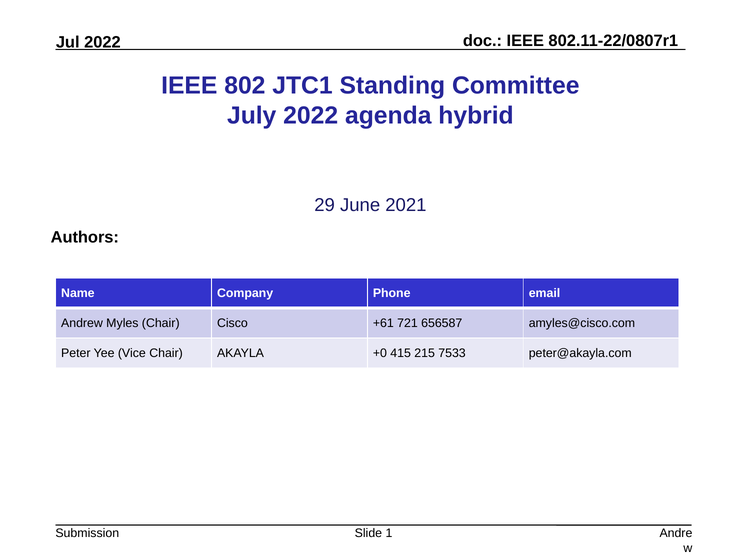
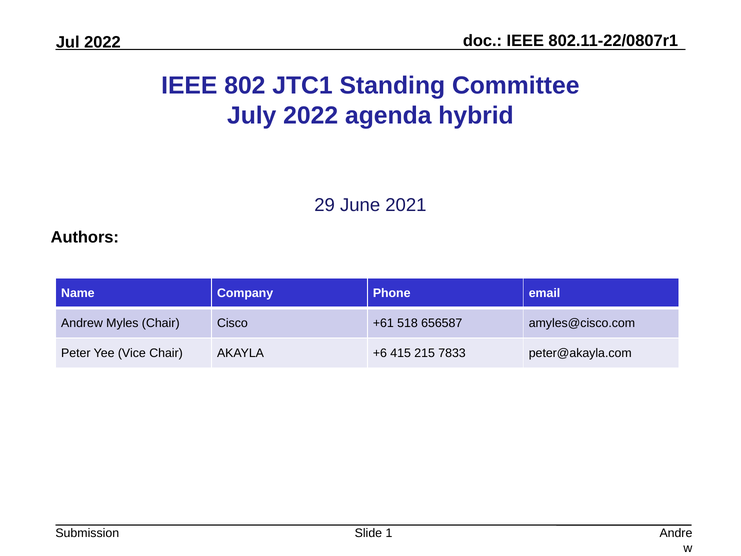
721: 721 -> 518 (407, 323)
+0: +0 -> +6 (380, 353)
7533: 7533 -> 7833 (452, 353)
